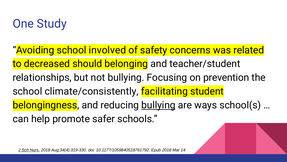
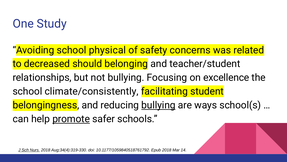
involved: involved -> physical (107, 50)
prevention: prevention -> excellence (226, 77)
promote underline: none -> present (71, 119)
